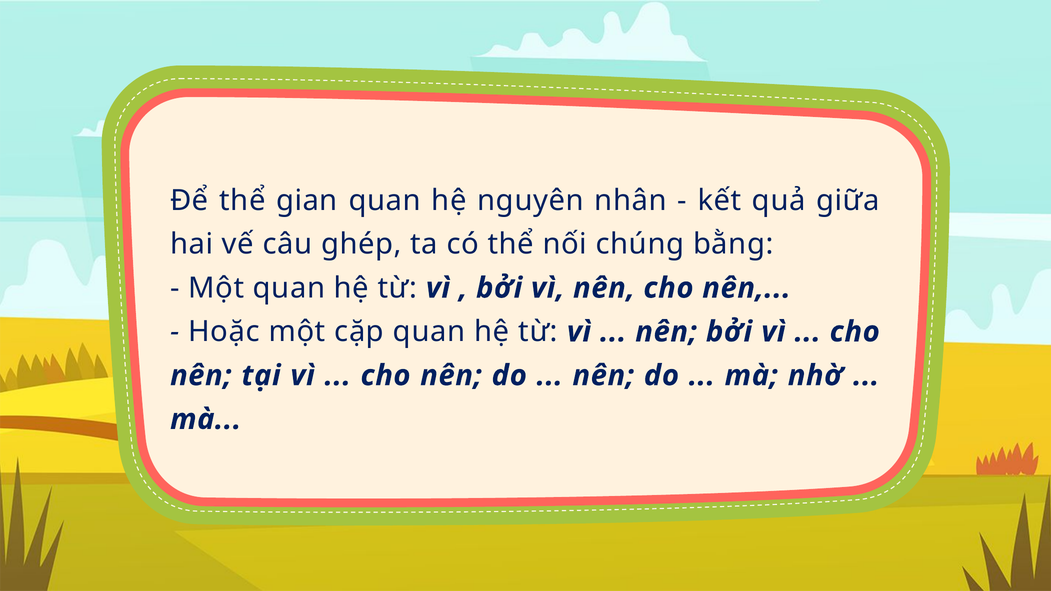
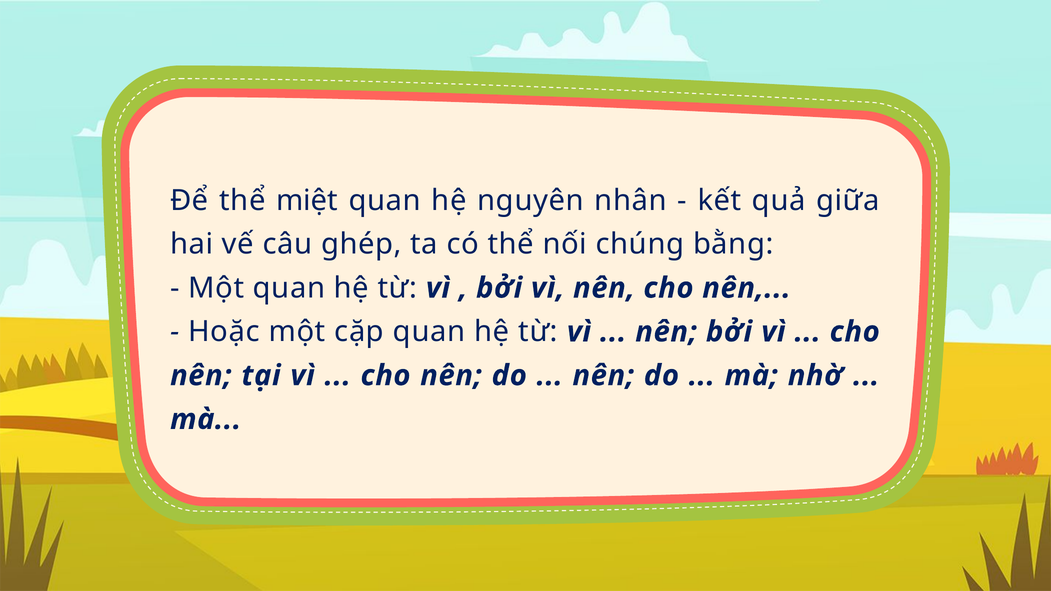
gian: gian -> miệt (307, 201)
